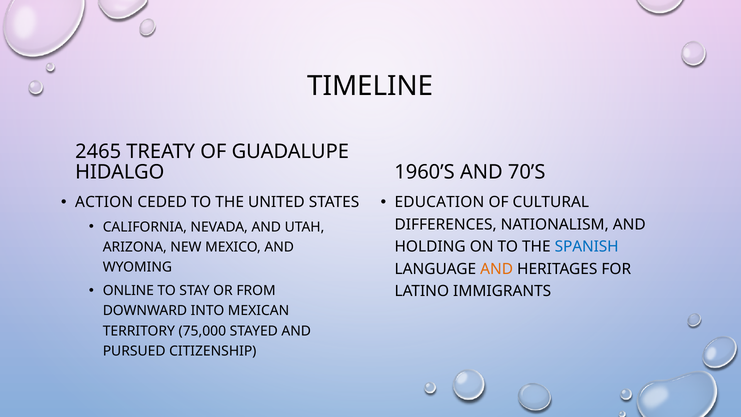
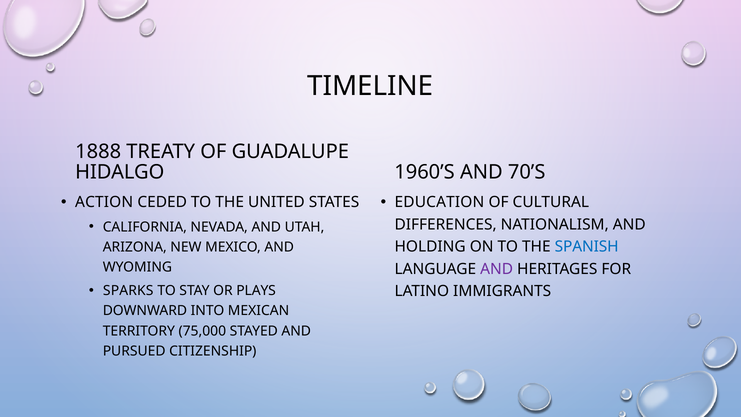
2465: 2465 -> 1888 (98, 151)
AND colour: orange -> purple (497, 269)
ONLINE: ONLINE -> SPARKS (128, 291)
FROM: FROM -> PLAYS (256, 291)
